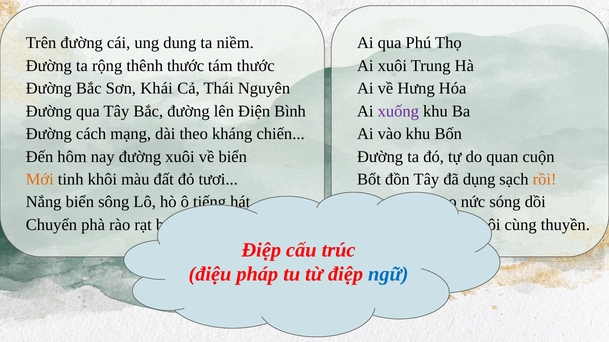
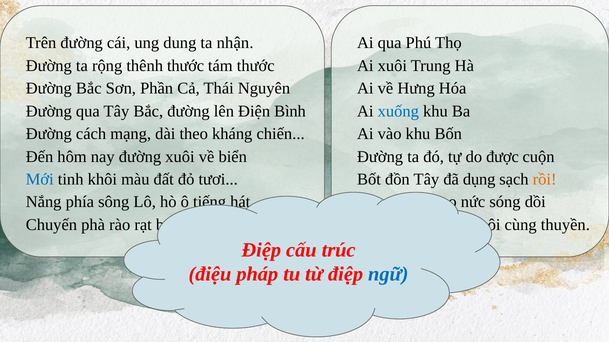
niềm: niềm -> nhận (235, 43)
Khái: Khái -> Phần (157, 89)
xuống colour: purple -> blue (398, 111)
quan: quan -> được (502, 157)
Mới colour: orange -> blue (40, 180)
Nắng biển: biển -> phía (80, 202)
